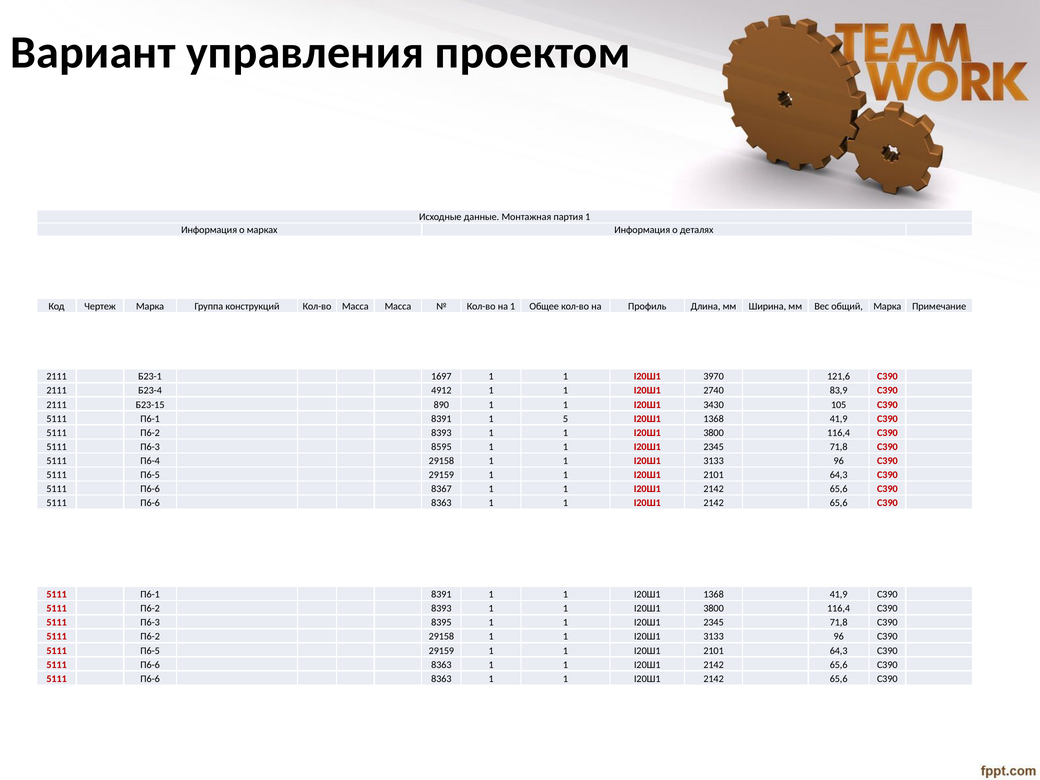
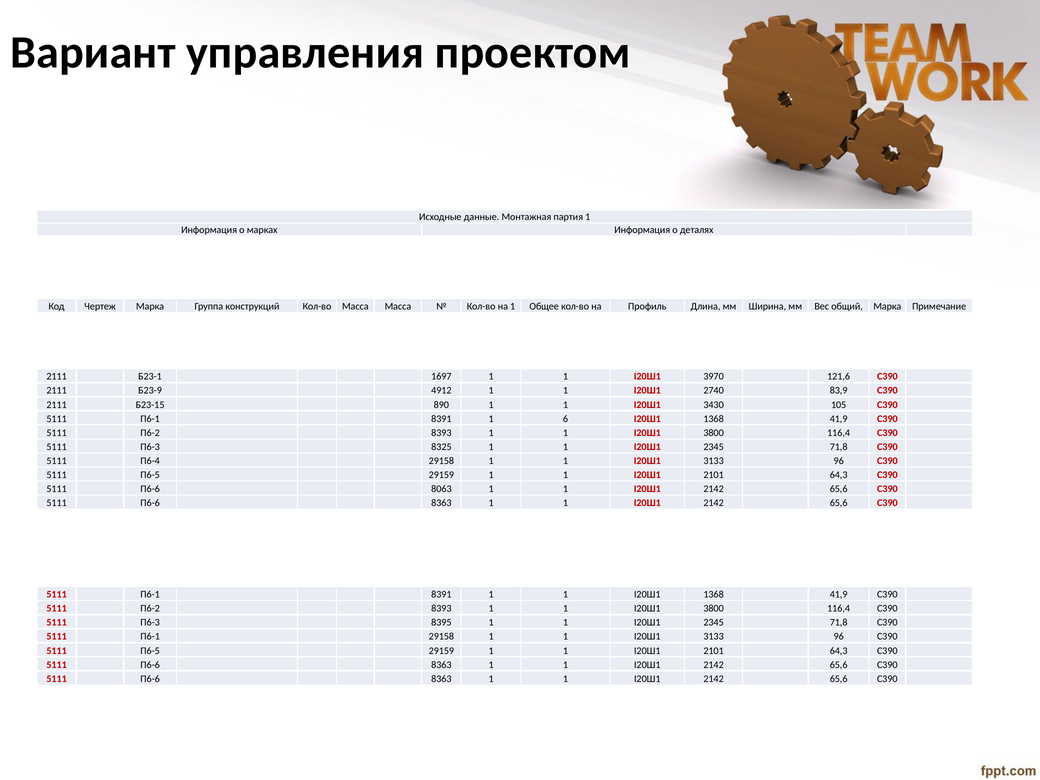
Б23-4: Б23-4 -> Б23-9 (150, 391)
5: 5 -> 6 (566, 419)
8595: 8595 -> 8325 (441, 447)
8367: 8367 -> 8063 (441, 489)
П6-2: П6-2 -> П6-1 (150, 637)
